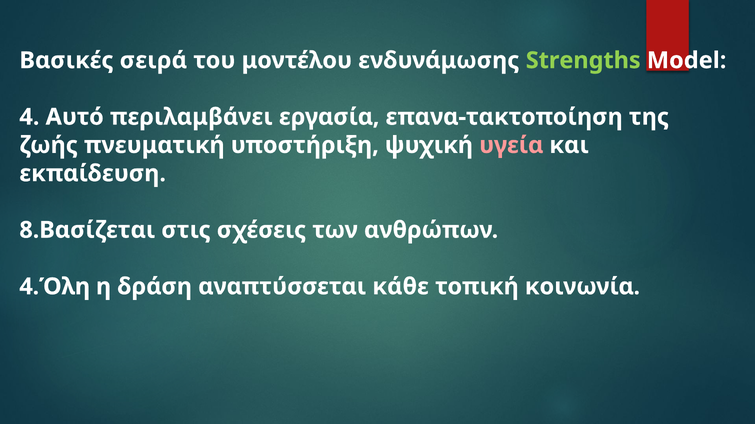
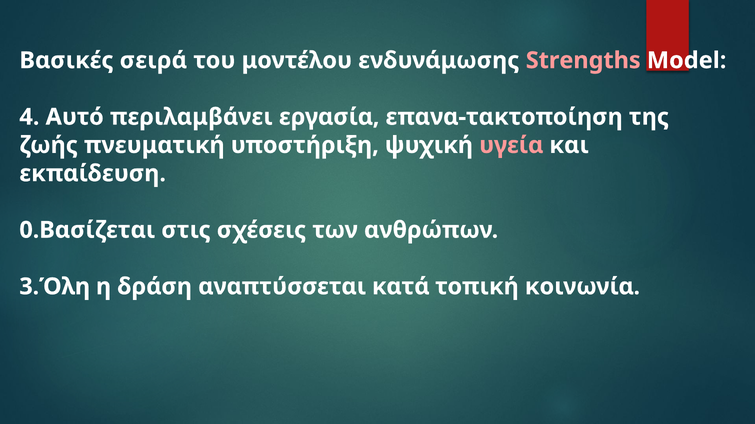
Strengths colour: light green -> pink (583, 61)
8.Βασίζεται: 8.Βασίζεται -> 0.Βασίζεται (87, 230)
4.Όλη: 4.Όλη -> 3.Όλη (55, 287)
κάθε: κάθε -> κατά (401, 287)
